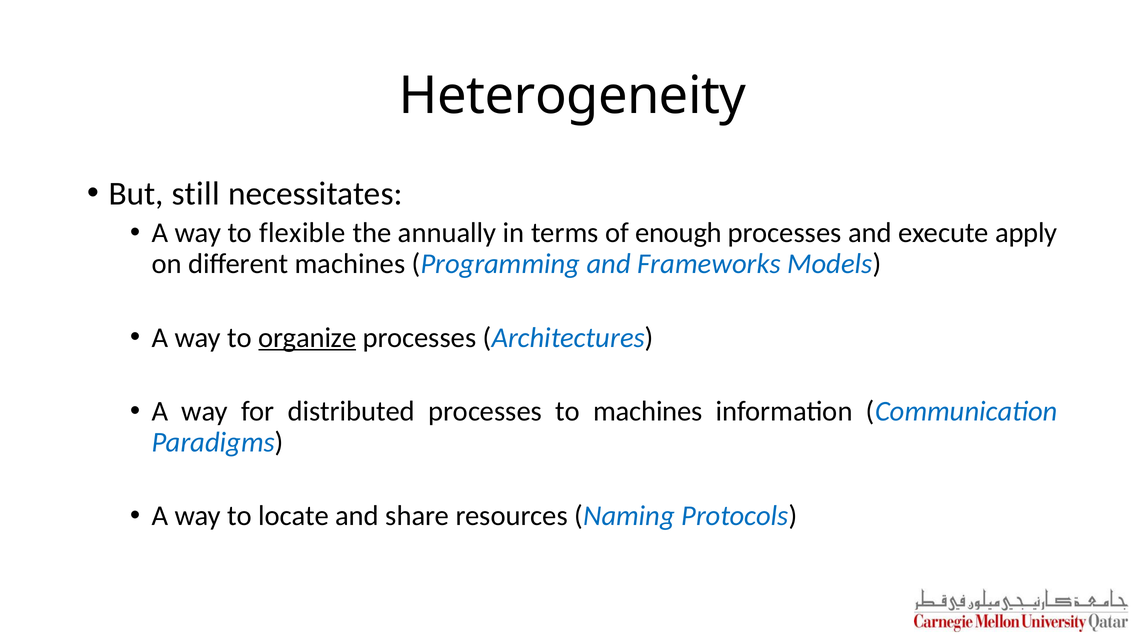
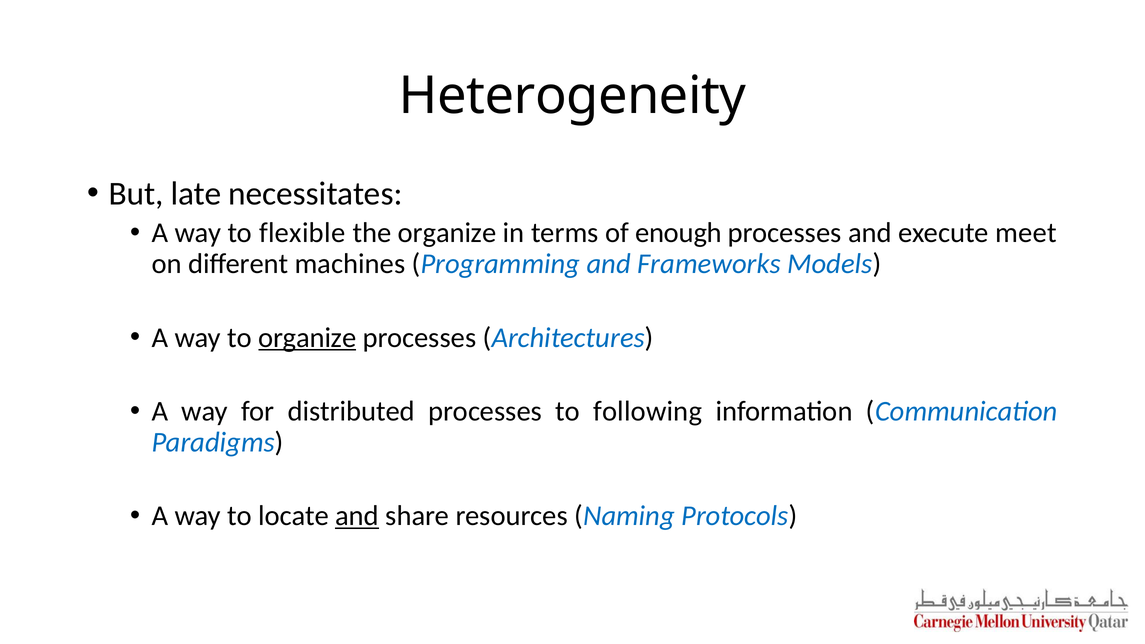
still: still -> late (196, 194)
the annually: annually -> organize (447, 233)
apply: apply -> meet (1026, 233)
to machines: machines -> following (648, 411)
and underline: none -> present (357, 516)
